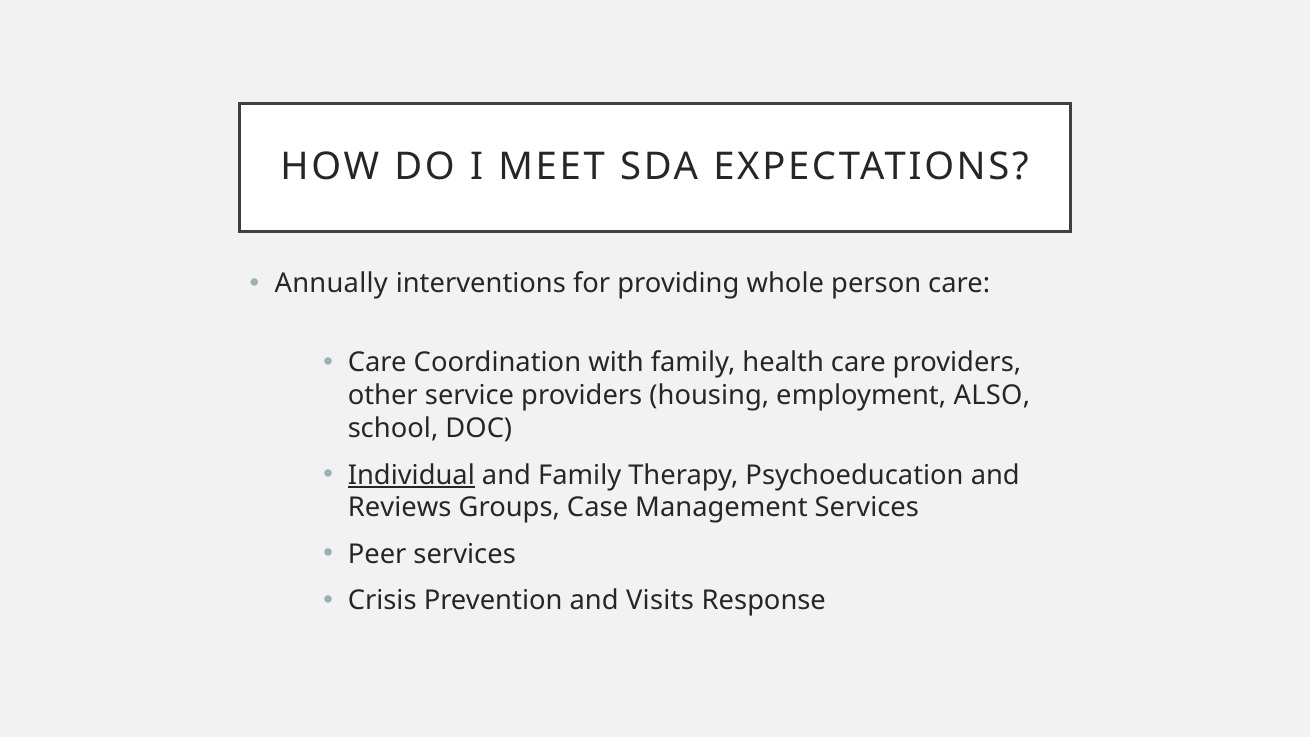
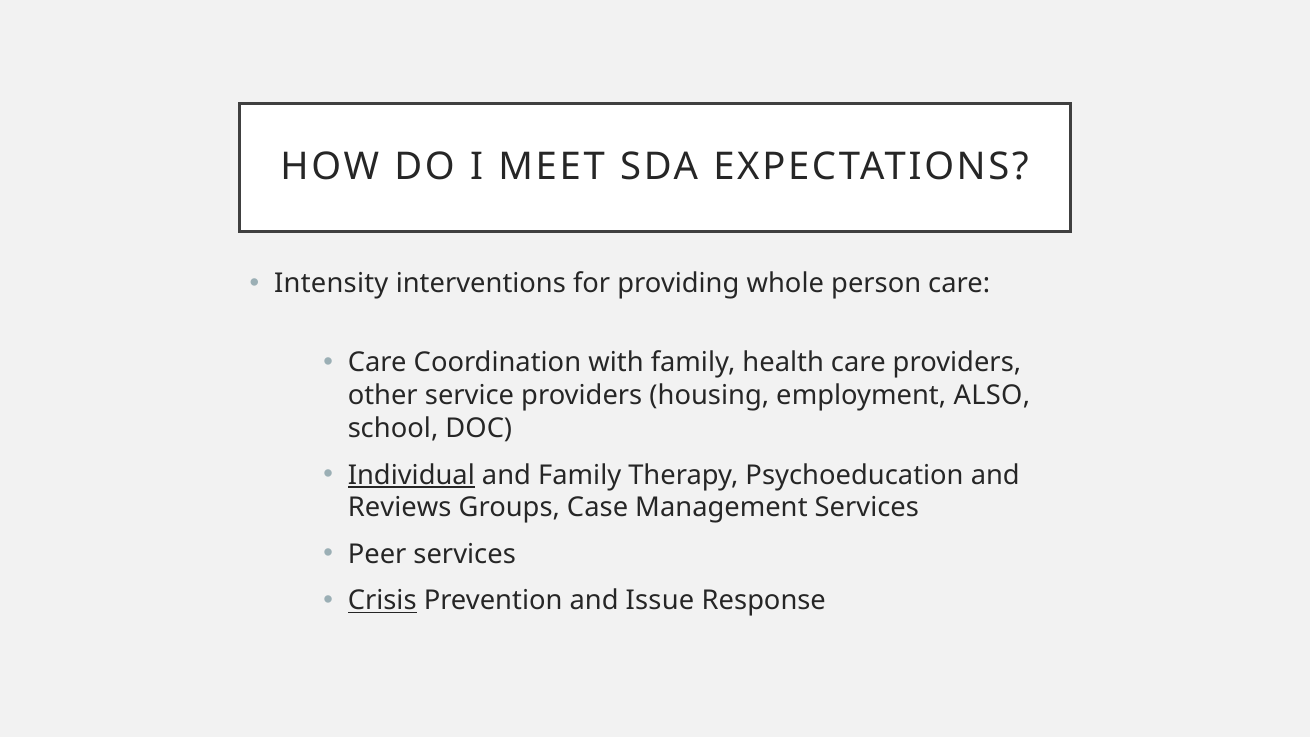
Annually: Annually -> Intensity (331, 284)
Crisis underline: none -> present (382, 601)
Visits: Visits -> Issue (660, 601)
